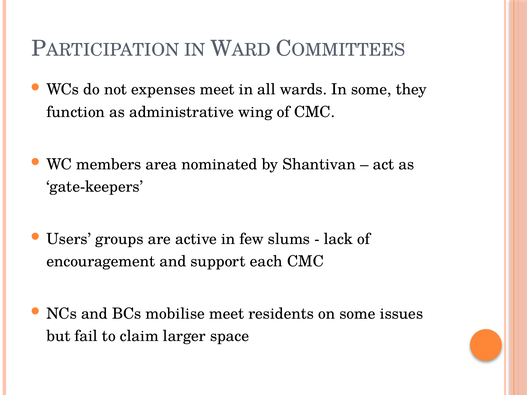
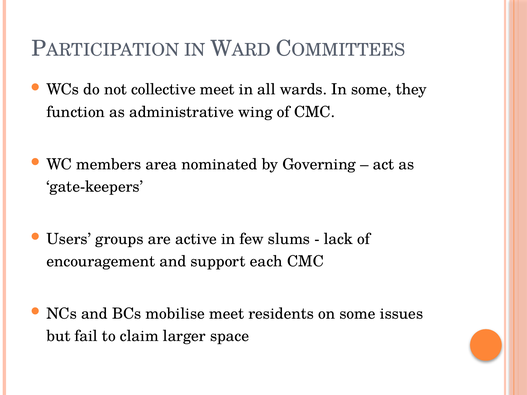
expenses: expenses -> collective (163, 90)
Shantivan: Shantivan -> Governing (319, 164)
